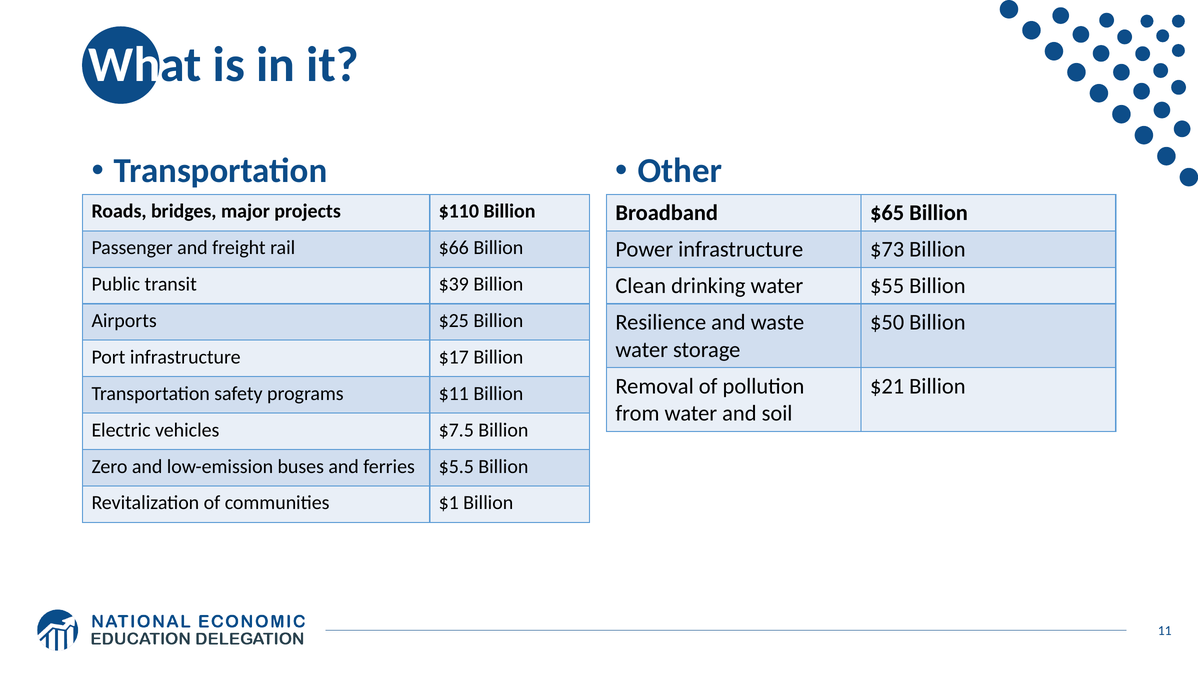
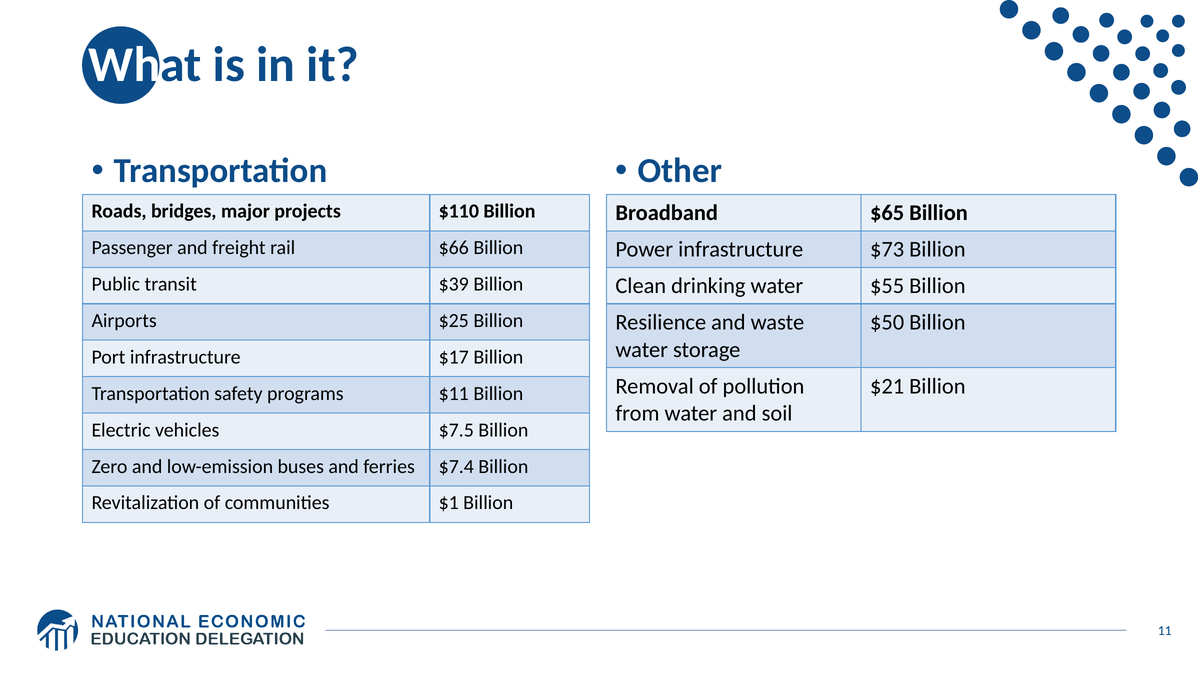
$5.5: $5.5 -> $7.4 (456, 466)
